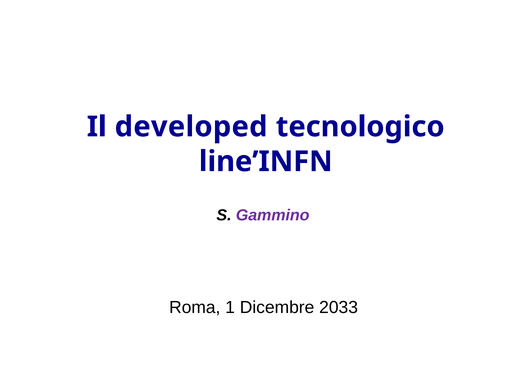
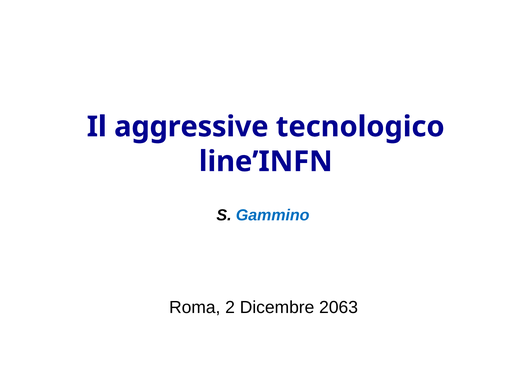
developed: developed -> aggressive (191, 127)
Gammino colour: purple -> blue (273, 215)
Roma 1: 1 -> 2 (230, 308)
2033: 2033 -> 2063 (339, 308)
